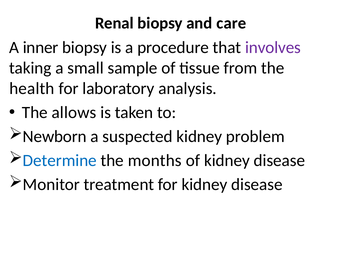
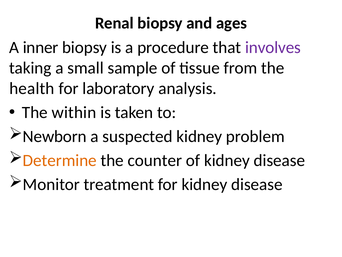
care: care -> ages (232, 23)
allows: allows -> within (74, 112)
Determine colour: blue -> orange (60, 160)
months: months -> counter (155, 160)
